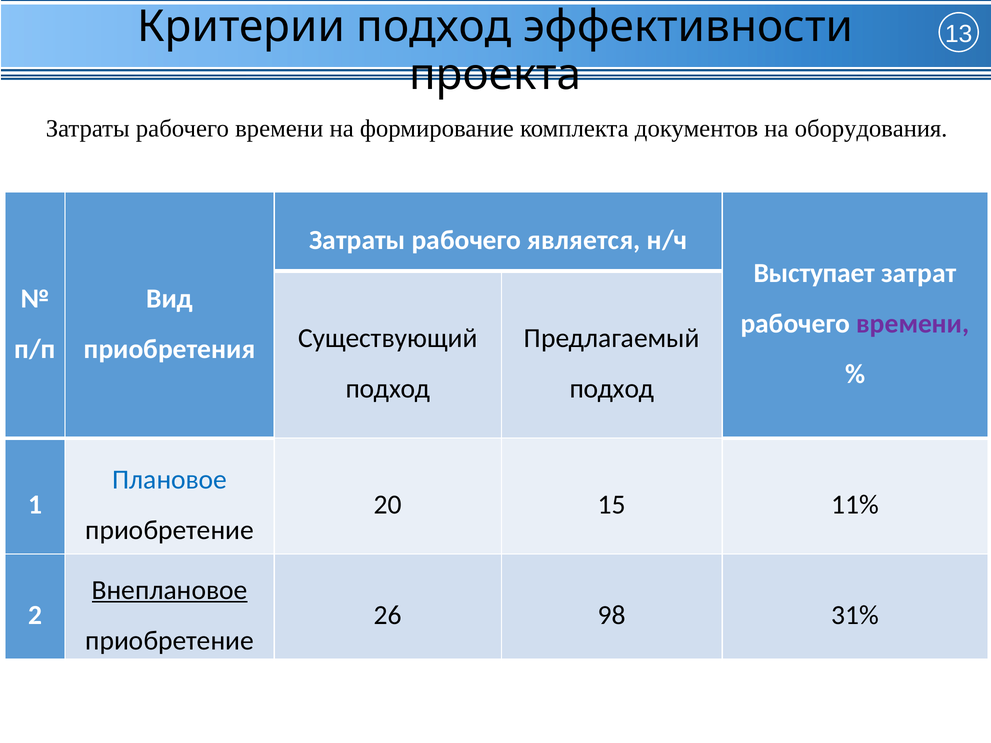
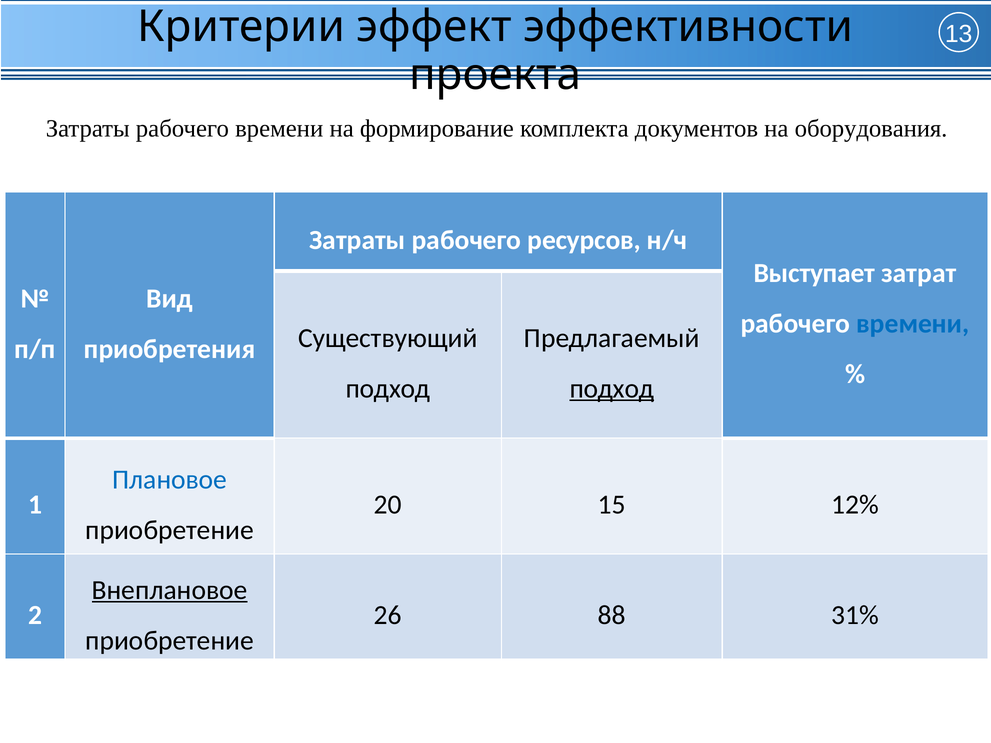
Критерии подход: подход -> эффект (434, 27)
является: является -> ресурсов (584, 240)
времени colour: purple -> blue (913, 324)
подход underline: none -> present (612, 389)
11%: 11% -> 12% (855, 505)
98: 98 -> 88 (612, 616)
